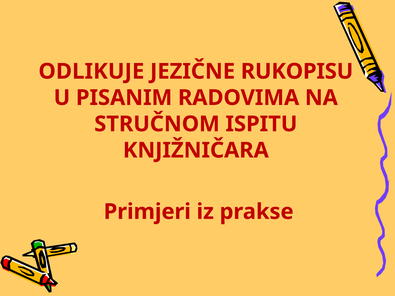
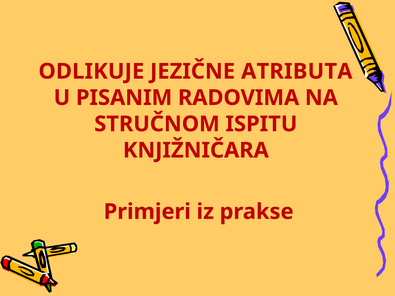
RUKOPISU: RUKOPISU -> ATRIBUTA (297, 71)
